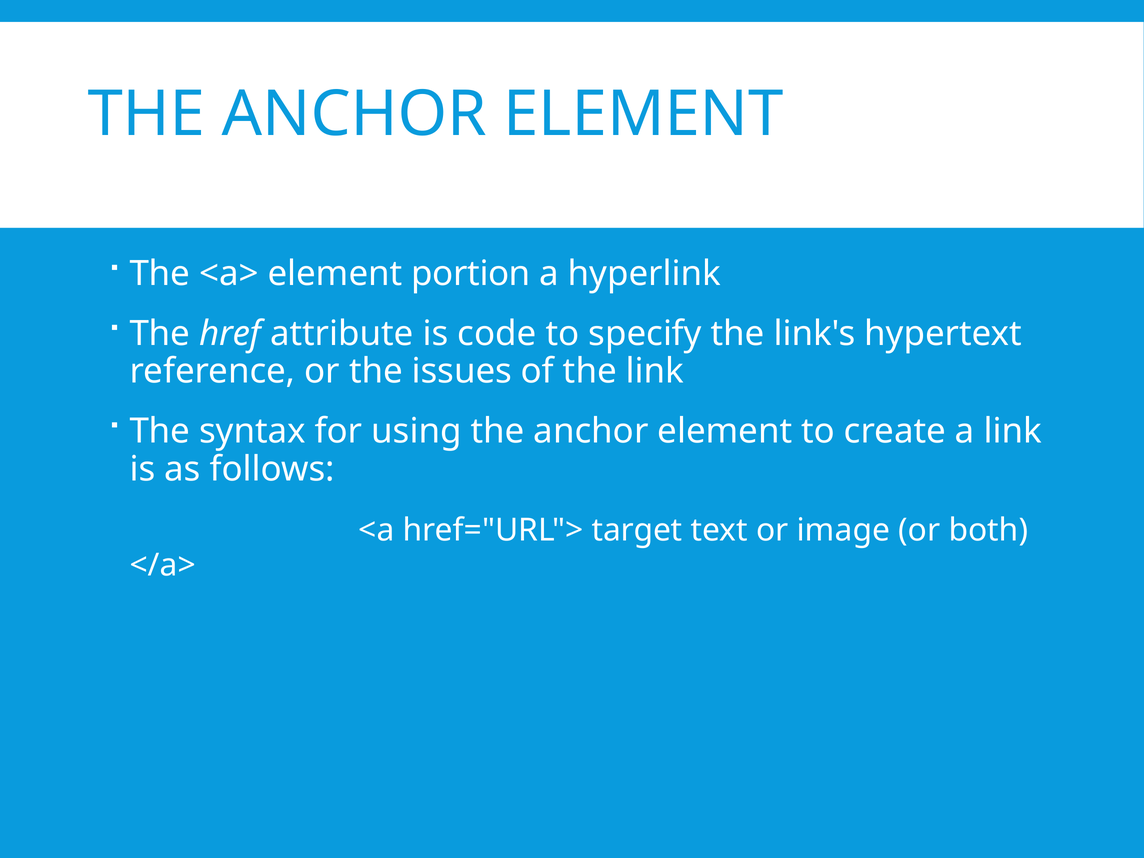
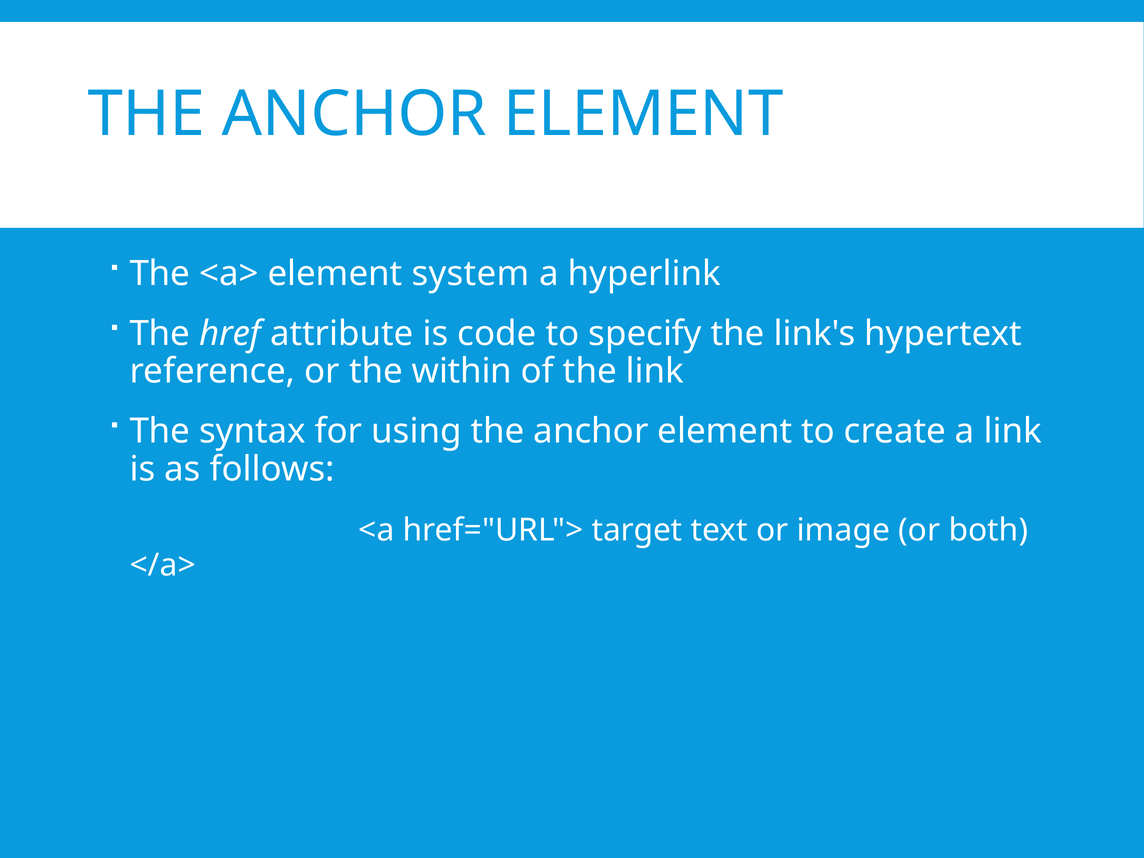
portion: portion -> system (471, 274)
issues: issues -> within (462, 371)
